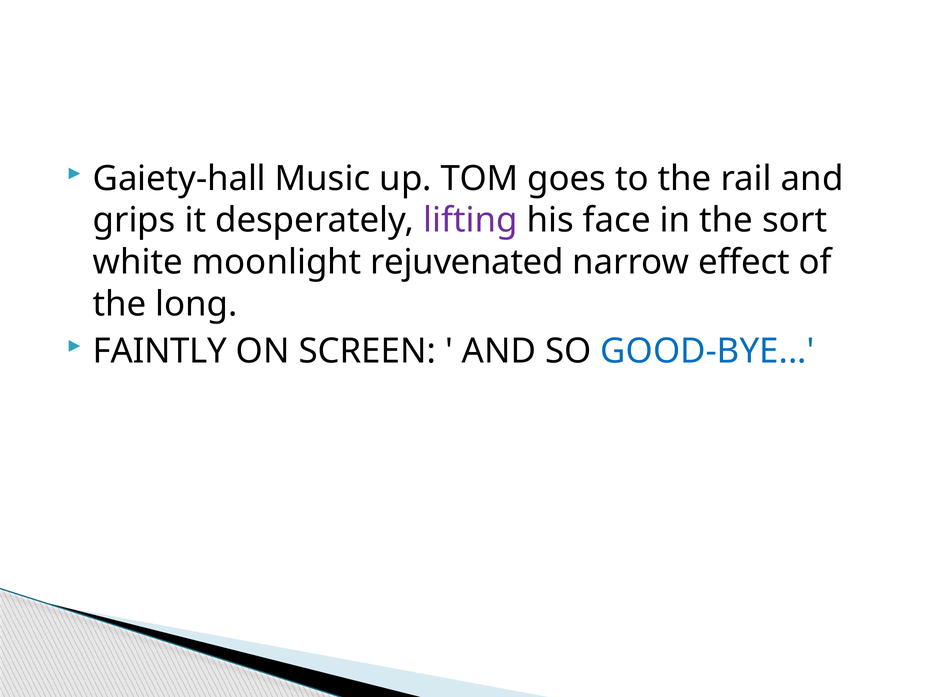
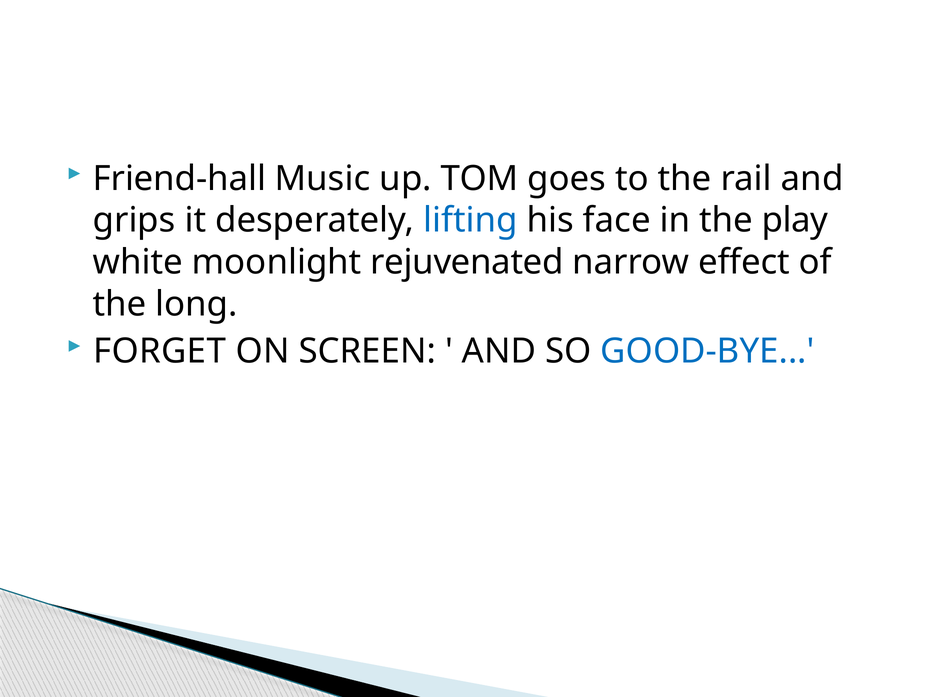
Gaiety-hall: Gaiety-hall -> Friend-hall (179, 178)
lifting colour: purple -> blue (470, 220)
sort: sort -> play (795, 220)
FAINTLY: FAINTLY -> FORGET (160, 351)
